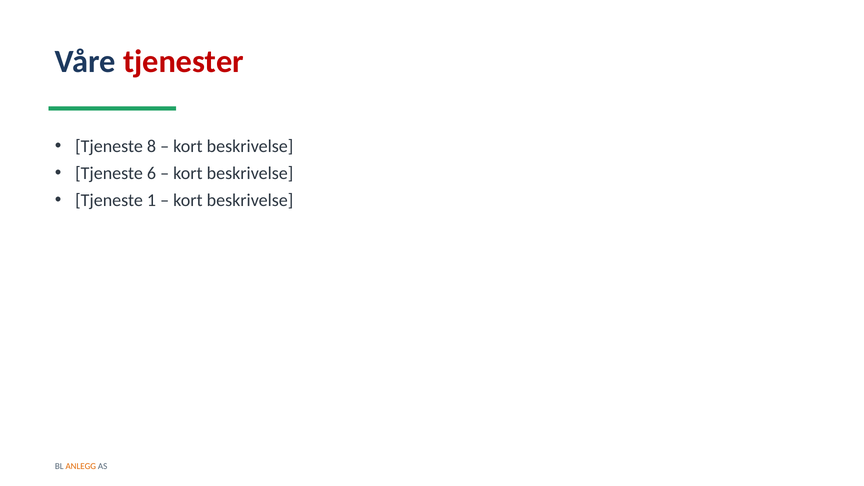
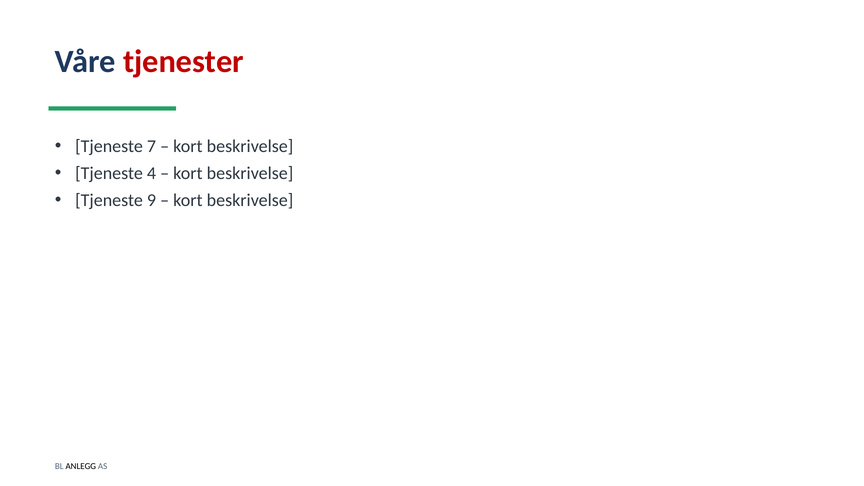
8: 8 -> 7 (151, 146)
6: 6 -> 4 (151, 173)
1: 1 -> 9 (151, 200)
ANLEGG colour: orange -> black (81, 466)
